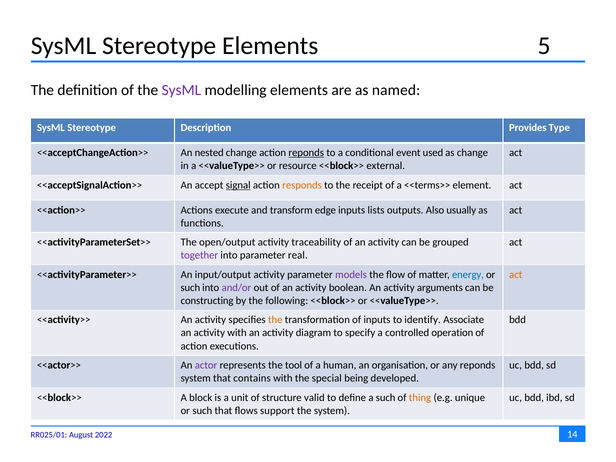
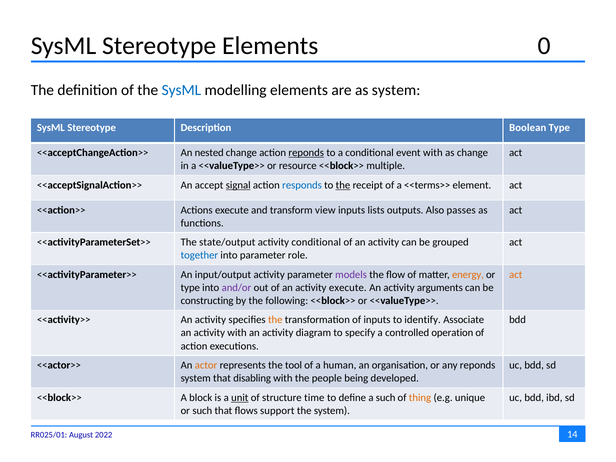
5: 5 -> 0 (544, 46)
SysML colour: purple -> blue (181, 90)
as named: named -> system (396, 90)
Provides: Provides -> Boolean (528, 128)
event used: used -> with (433, 153)
external: external -> multiple (386, 166)
responds colour: orange -> blue (302, 185)
the underline: none -> present (343, 185)
edge: edge -> view (325, 210)
usually: usually -> passes (461, 210)
open/output: open/output -> state/output (227, 242)
activity traceability: traceability -> conditional (316, 242)
together colour: purple -> blue (199, 255)
real: real -> role (298, 255)
energy colour: blue -> orange (468, 275)
such: such -> type (190, 288)
activity boolean: boolean -> execute (348, 288)
actor colour: purple -> orange (206, 365)
contains: contains -> disabling (252, 378)
special: special -> people (327, 378)
unit underline: none -> present (240, 398)
valid: valid -> time (314, 398)
